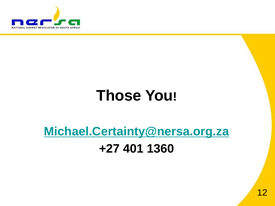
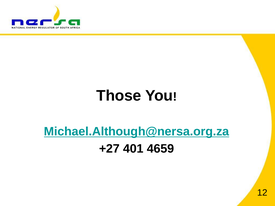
Michael.Certainty@nersa.org.za: Michael.Certainty@nersa.org.za -> Michael.Although@nersa.org.za (137, 132)
1360: 1360 -> 4659 (161, 149)
